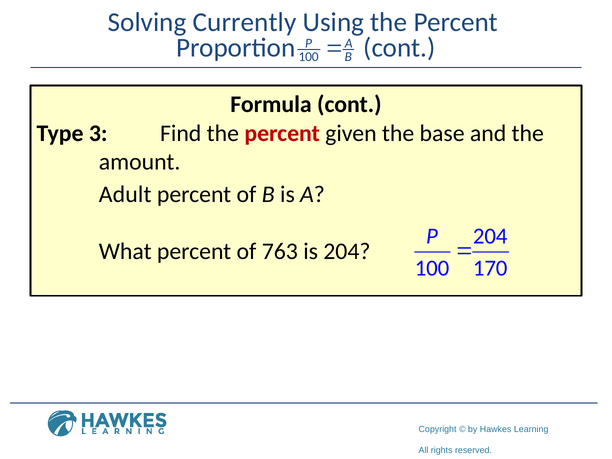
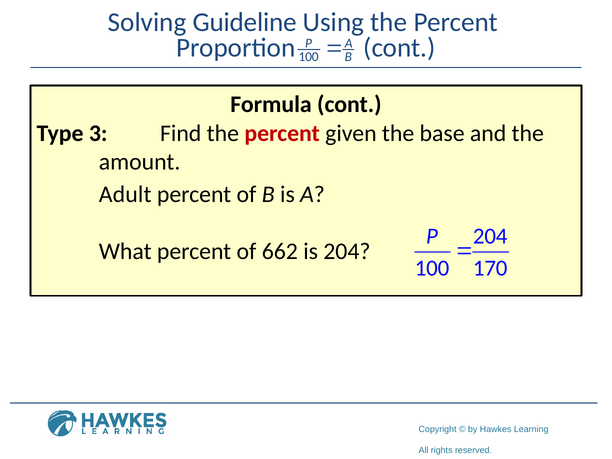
Currently: Currently -> Guideline (245, 22)
763: 763 -> 662 (280, 252)
